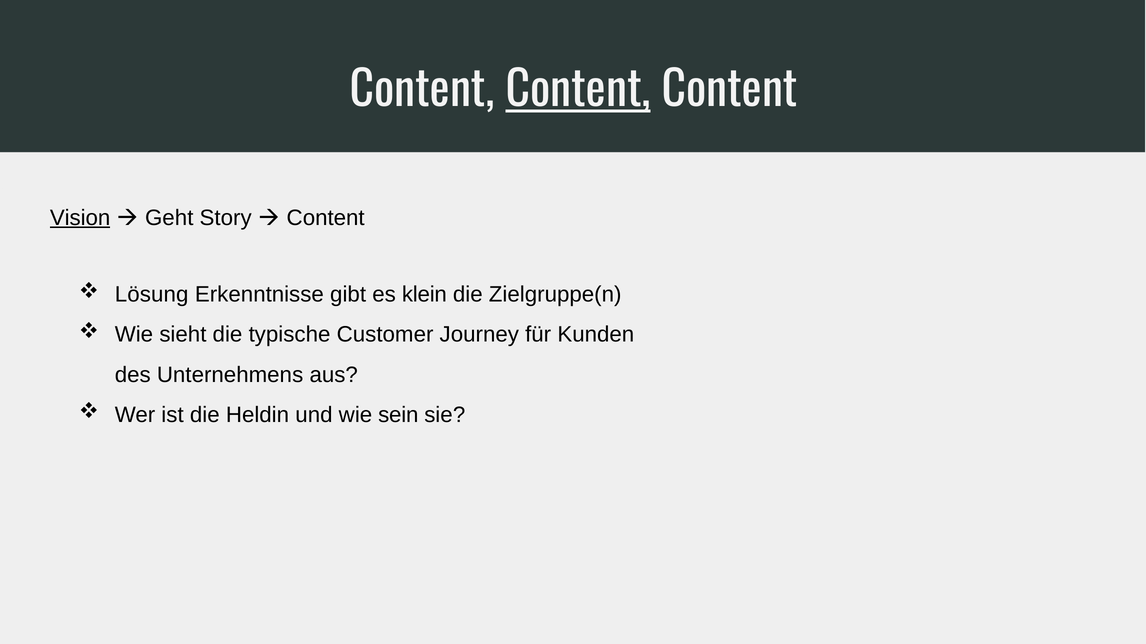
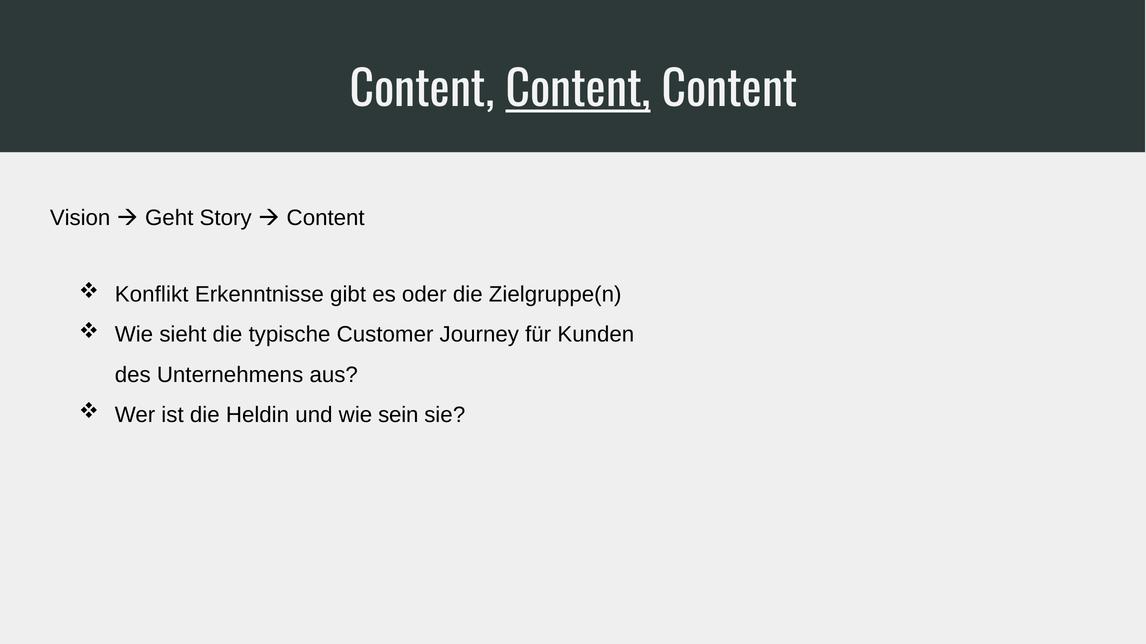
Vision underline: present -> none (80, 218)
Lösung: Lösung -> Konflikt (152, 295)
klein: klein -> oder (424, 295)
